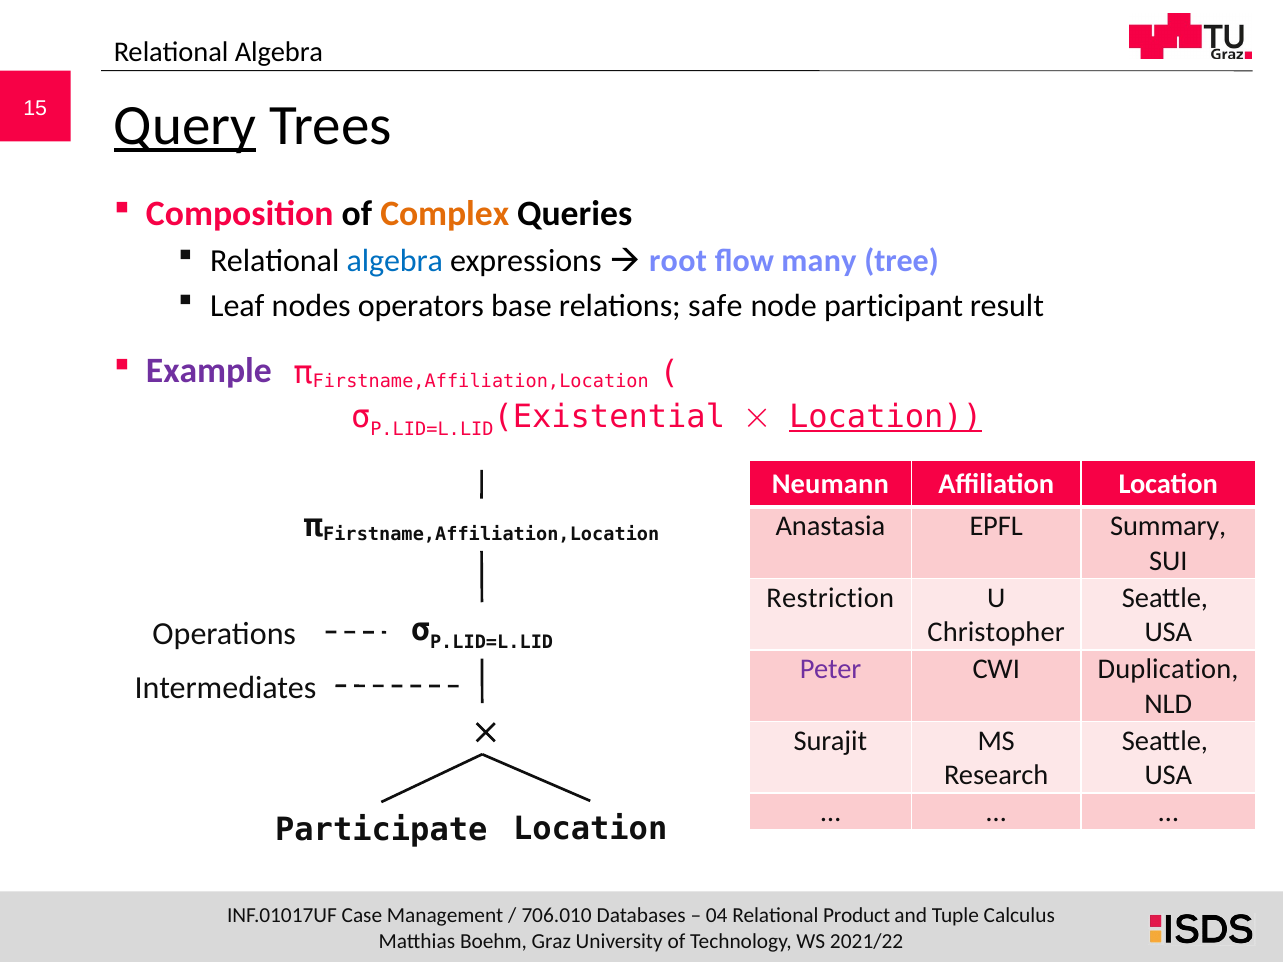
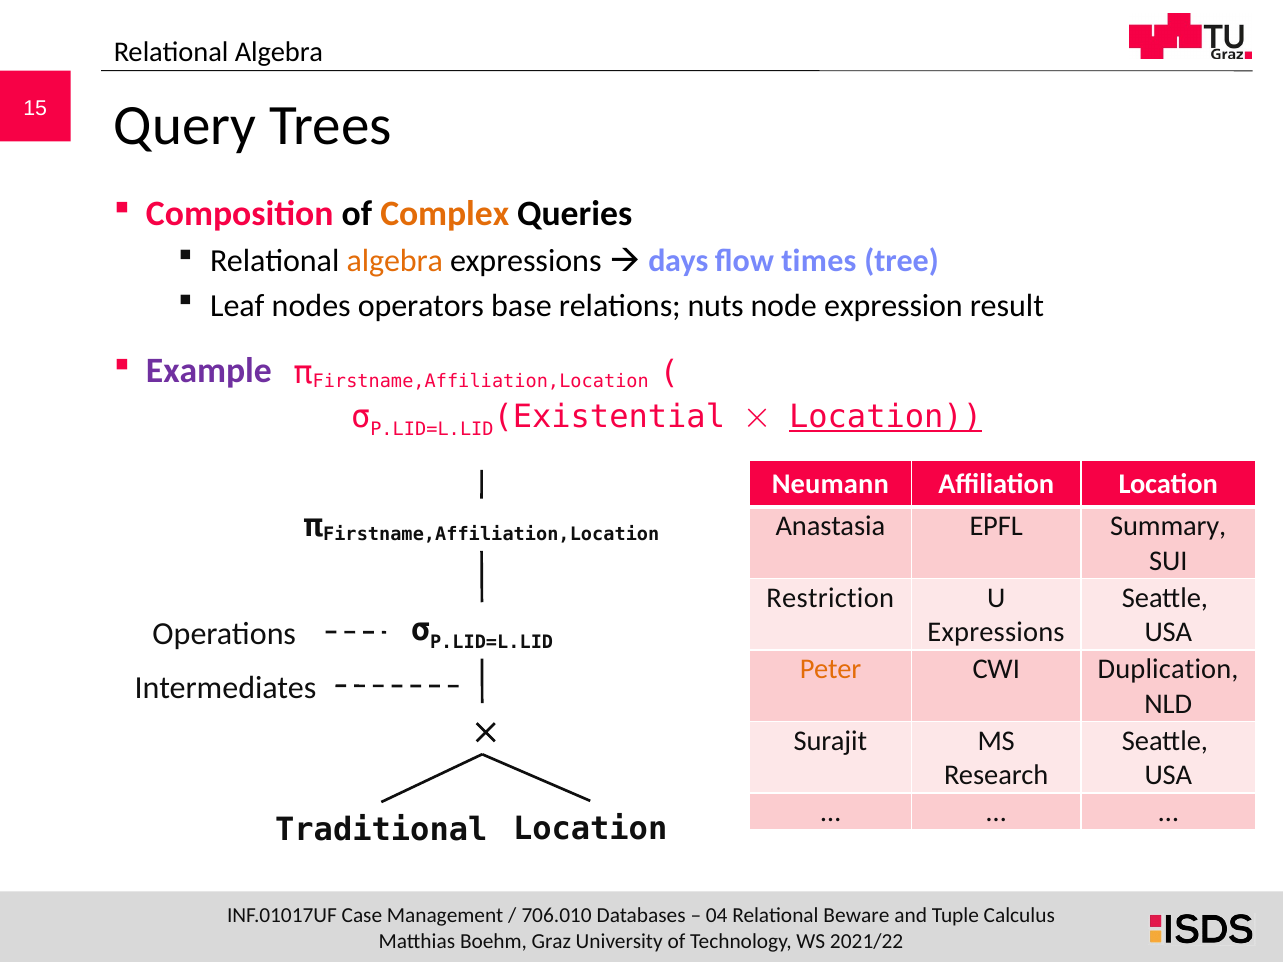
Query underline: present -> none (185, 126)
algebra colour: blue -> orange (395, 261)
root: root -> days (678, 261)
many: many -> times (819, 261)
safe: safe -> nuts (716, 306)
participant: participant -> expression (893, 306)
Christopher: Christopher -> Expressions (996, 633)
Peter colour: purple -> orange (831, 669)
Participate: Participate -> Traditional (381, 830)
Product: Product -> Beware (857, 916)
